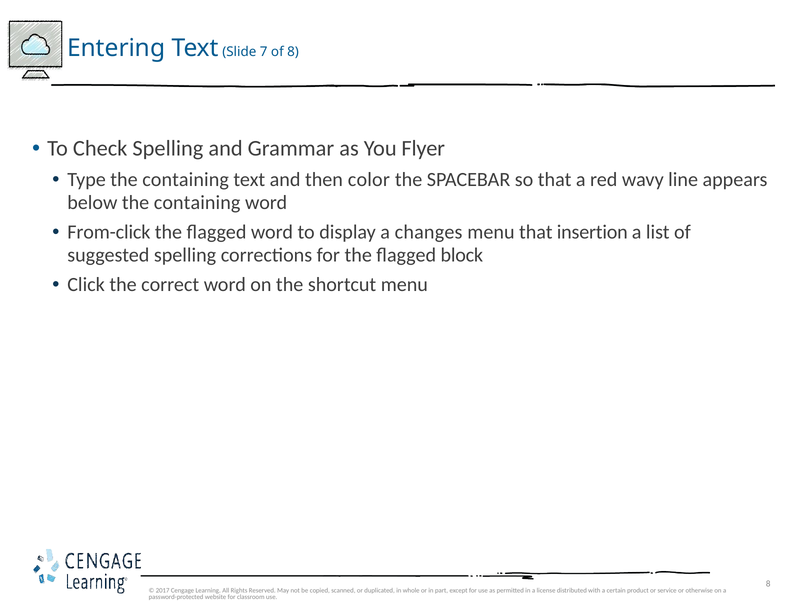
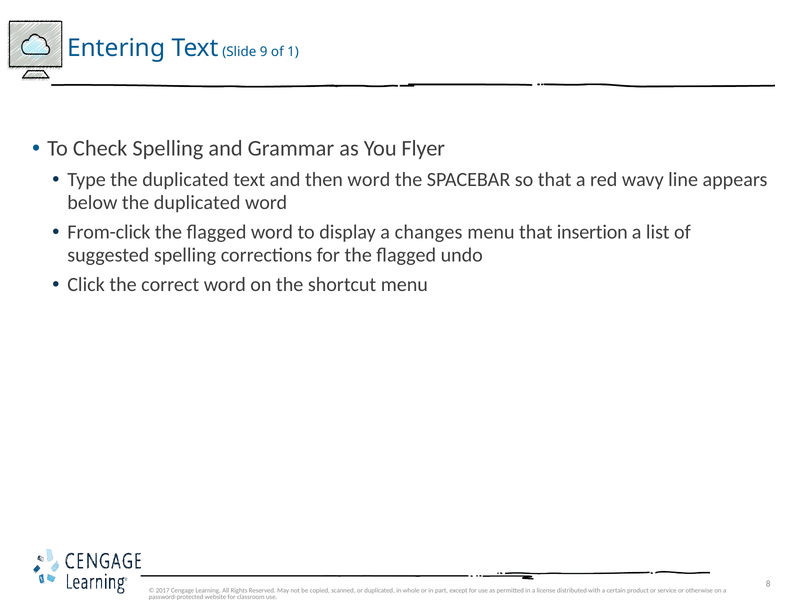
7: 7 -> 9 (264, 52)
of 8: 8 -> 1 (293, 52)
Type the containing: containing -> duplicated (186, 179)
then color: color -> word (369, 179)
below the containing: containing -> duplicated (197, 202)
block: block -> undo (462, 255)
